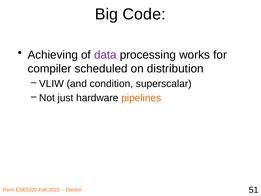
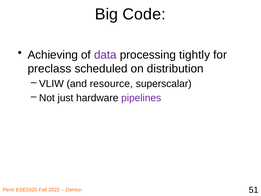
works: works -> tightly (195, 55)
compiler: compiler -> preclass (50, 69)
condition: condition -> resource (111, 84)
pipelines colour: orange -> purple (141, 98)
